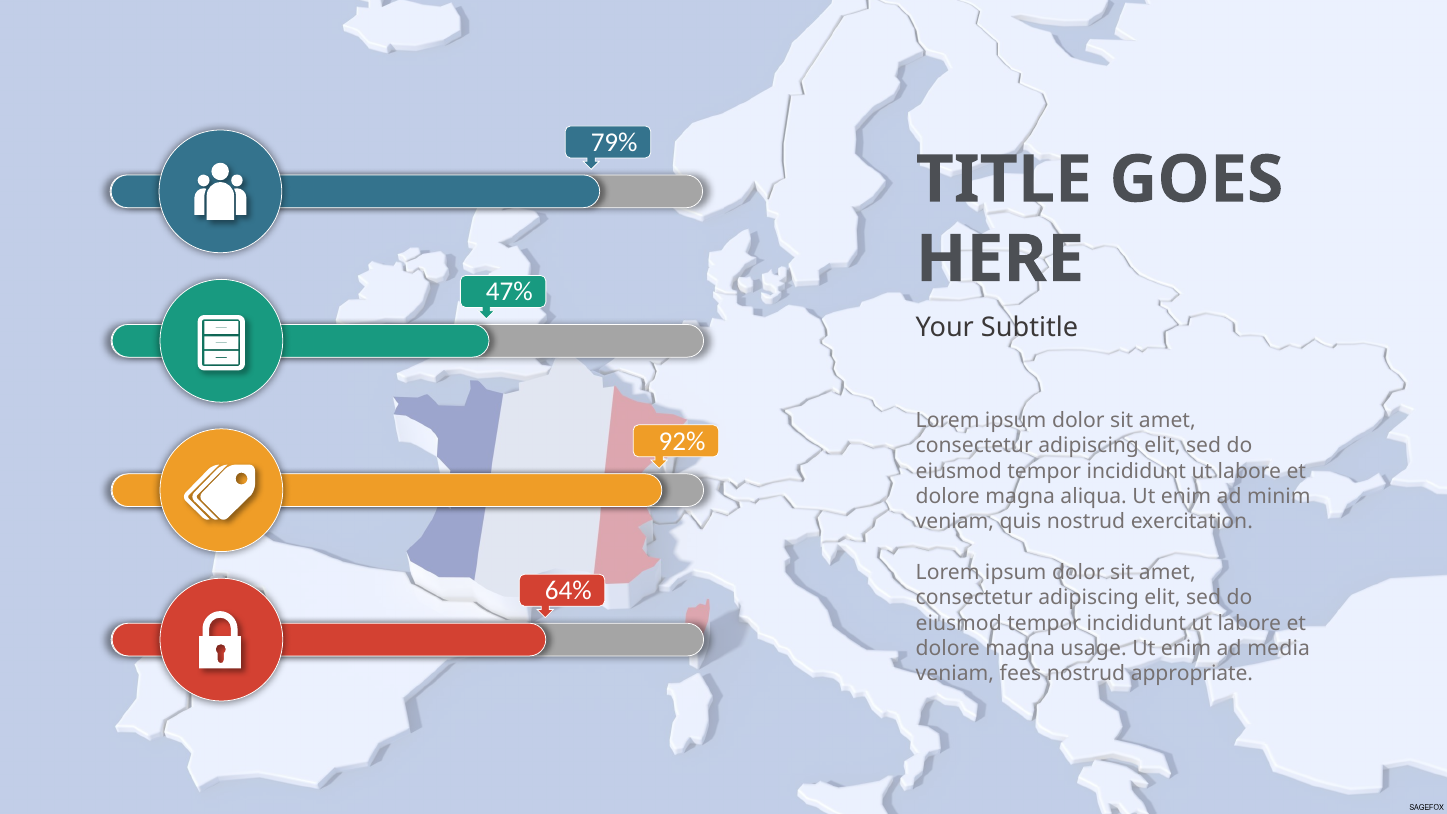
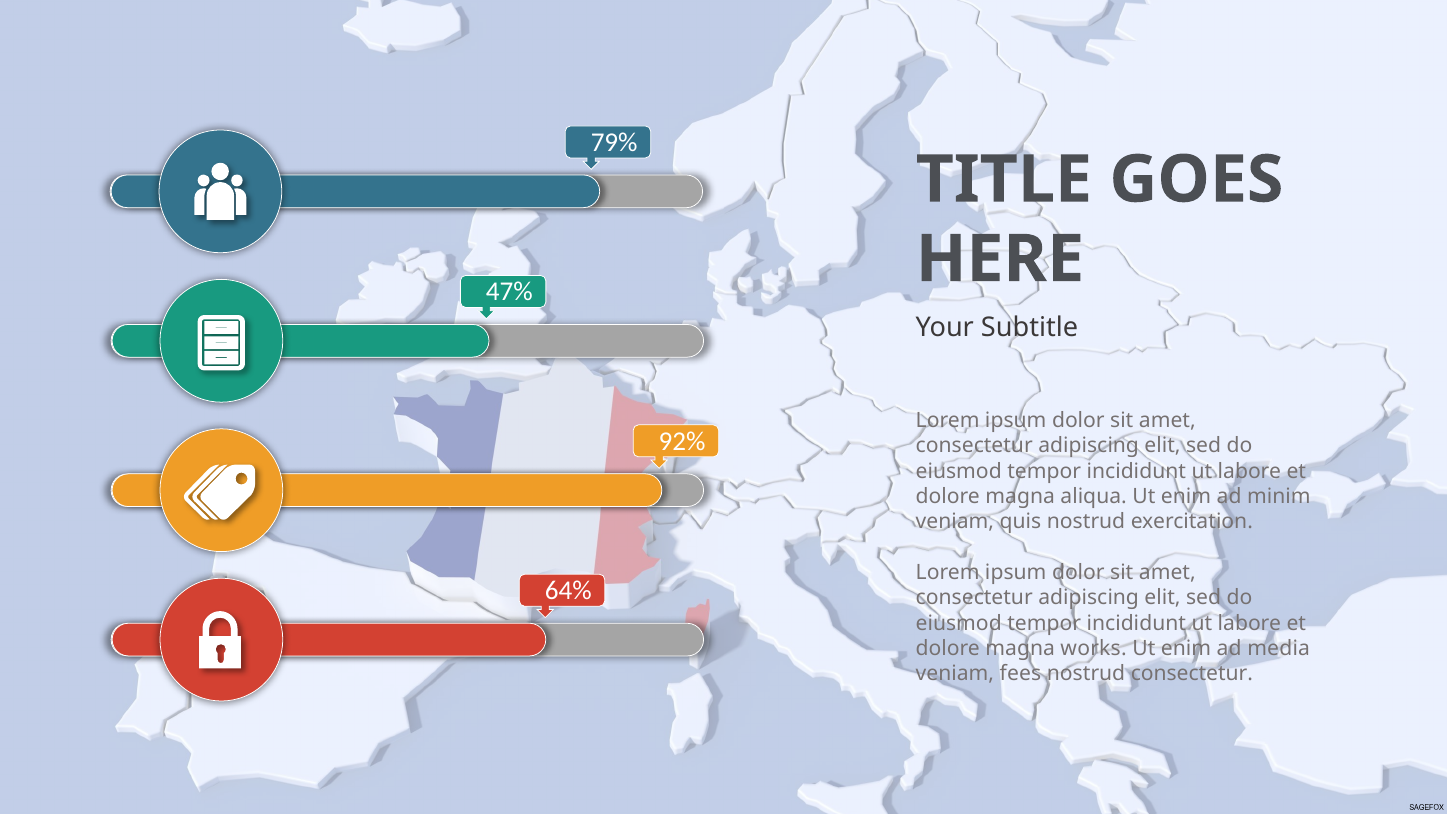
usage: usage -> works (1094, 649)
nostrud appropriate: appropriate -> consectetur (1192, 674)
